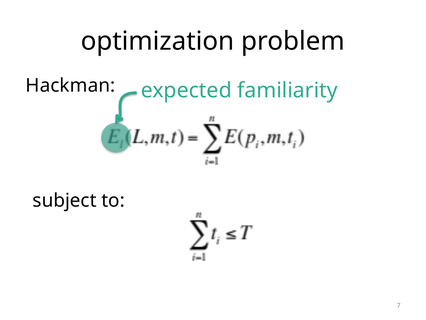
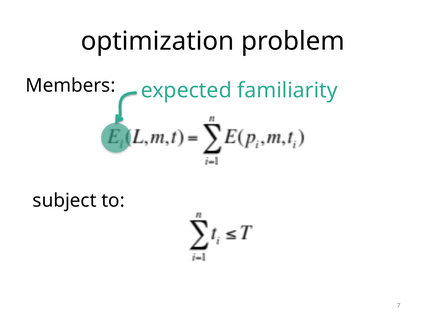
Hackman: Hackman -> Members (71, 85)
